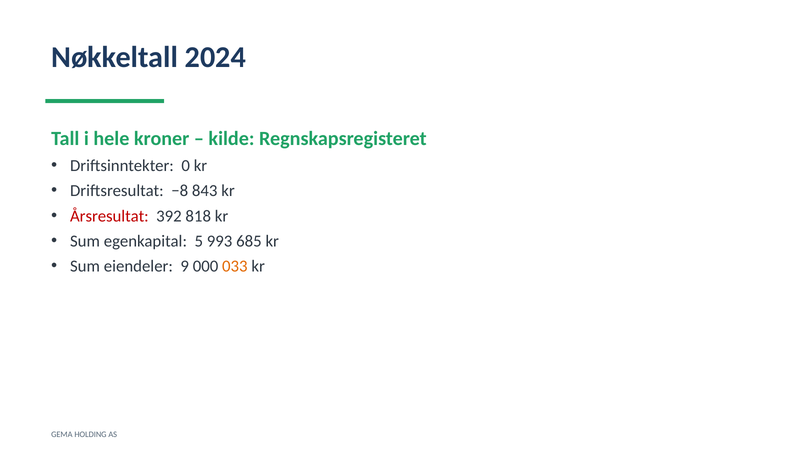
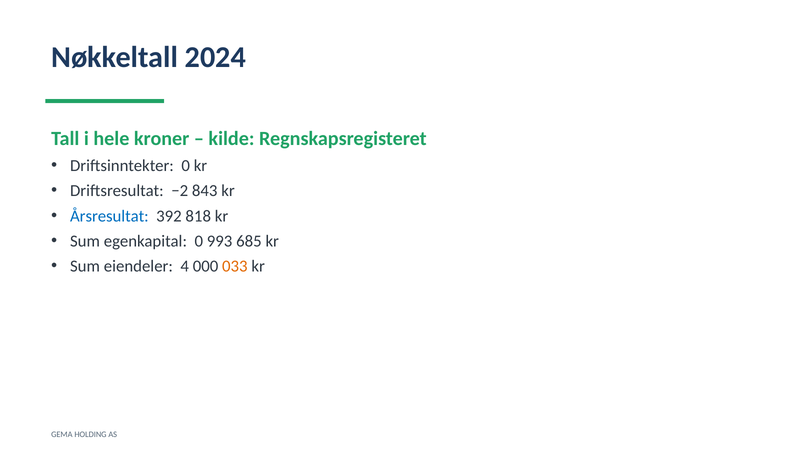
−8: −8 -> −2 (180, 191)
Årsresultat colour: red -> blue (109, 216)
egenkapital 5: 5 -> 0 (199, 241)
9: 9 -> 4 (185, 266)
